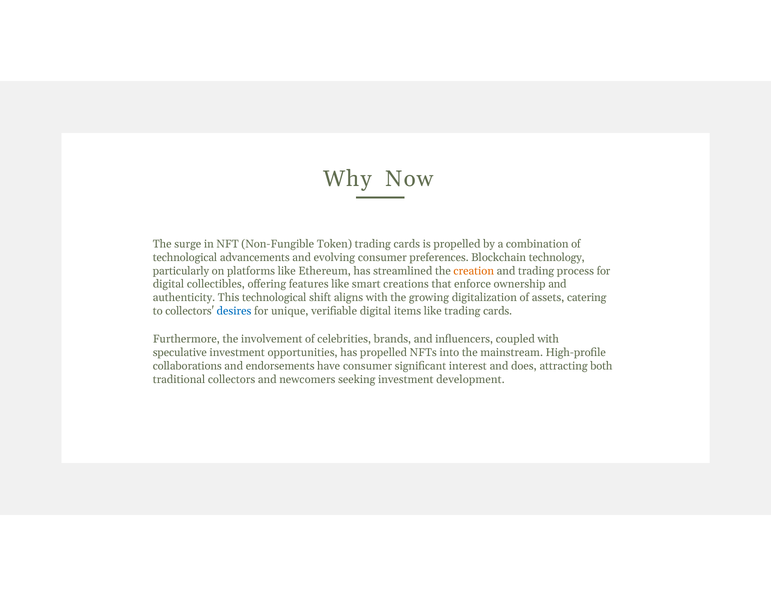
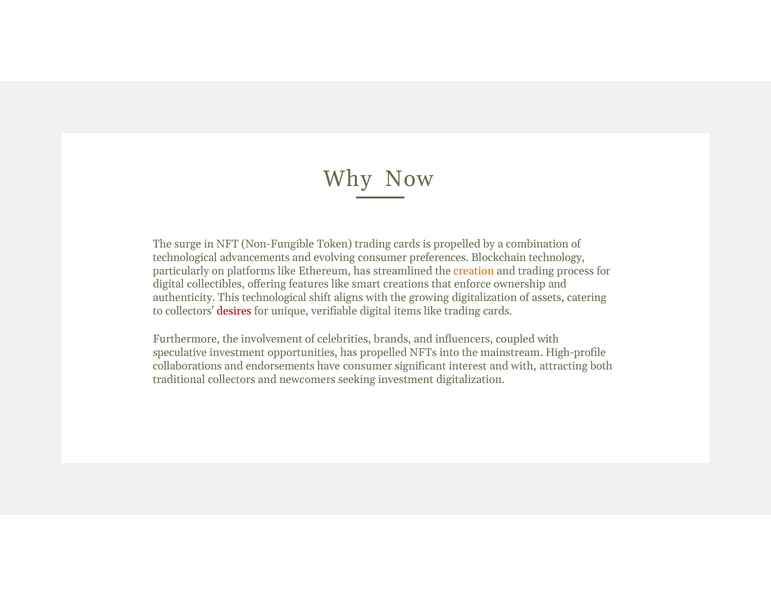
desires colour: blue -> red (234, 311)
and does: does -> with (524, 366)
investment development: development -> digitalization (470, 379)
